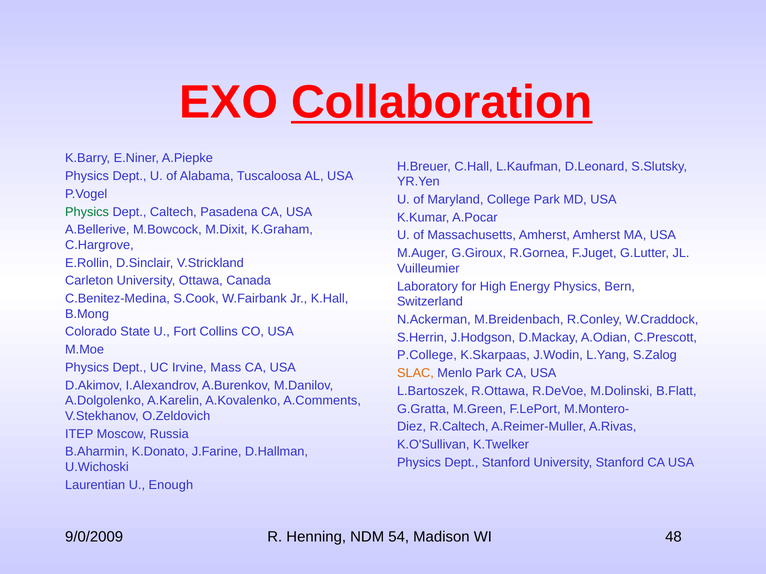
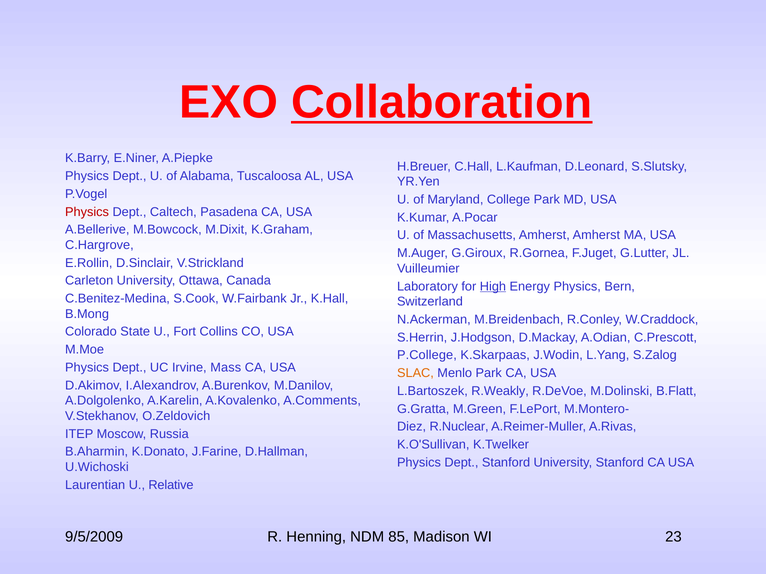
Physics colour: green -> red (87, 212)
High underline: none -> present (493, 287)
R.Ottawa: R.Ottawa -> R.Weakly (500, 391)
R.Caltech: R.Caltech -> R.Nuclear (459, 427)
Enough: Enough -> Relative (171, 485)
9/0/2009: 9/0/2009 -> 9/5/2009 (94, 537)
54: 54 -> 85 (399, 537)
48: 48 -> 23 (673, 537)
